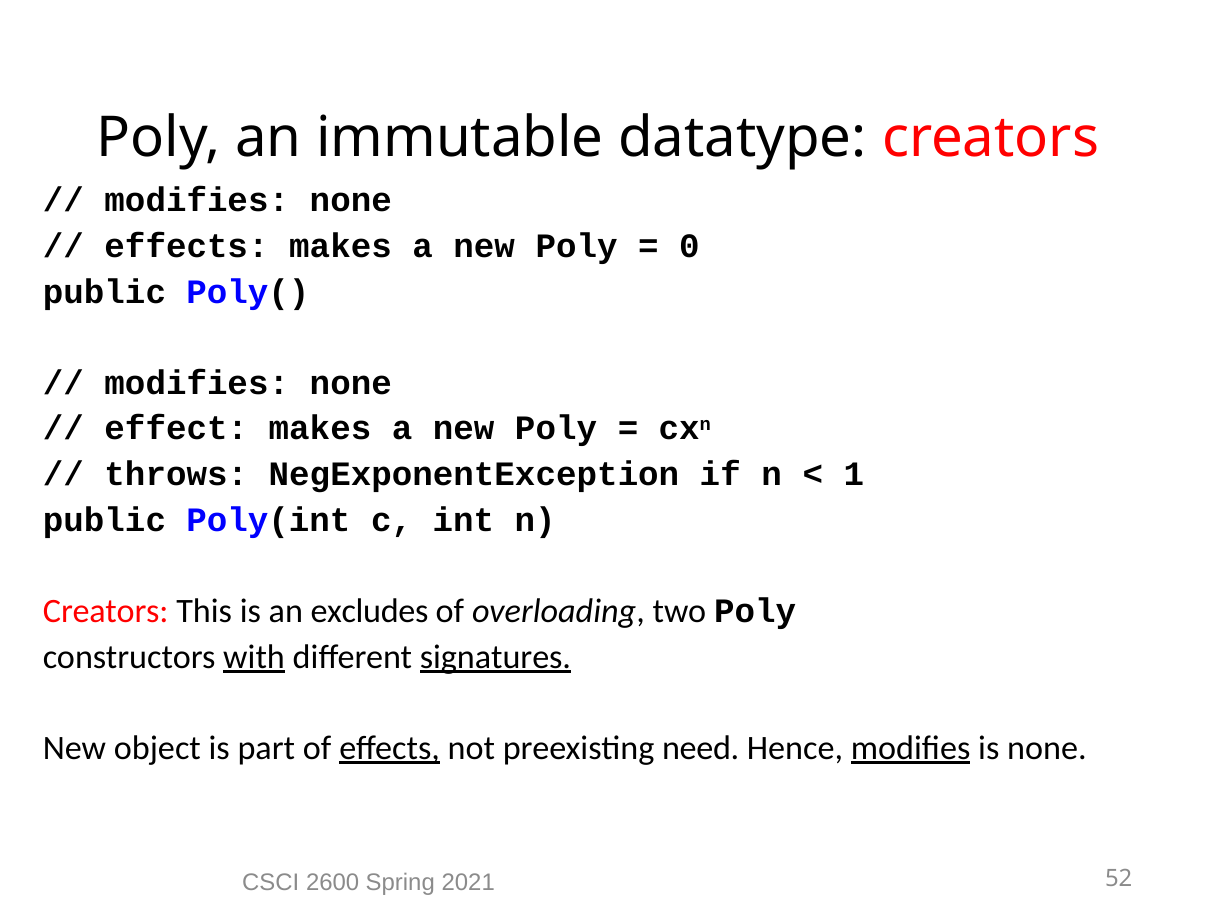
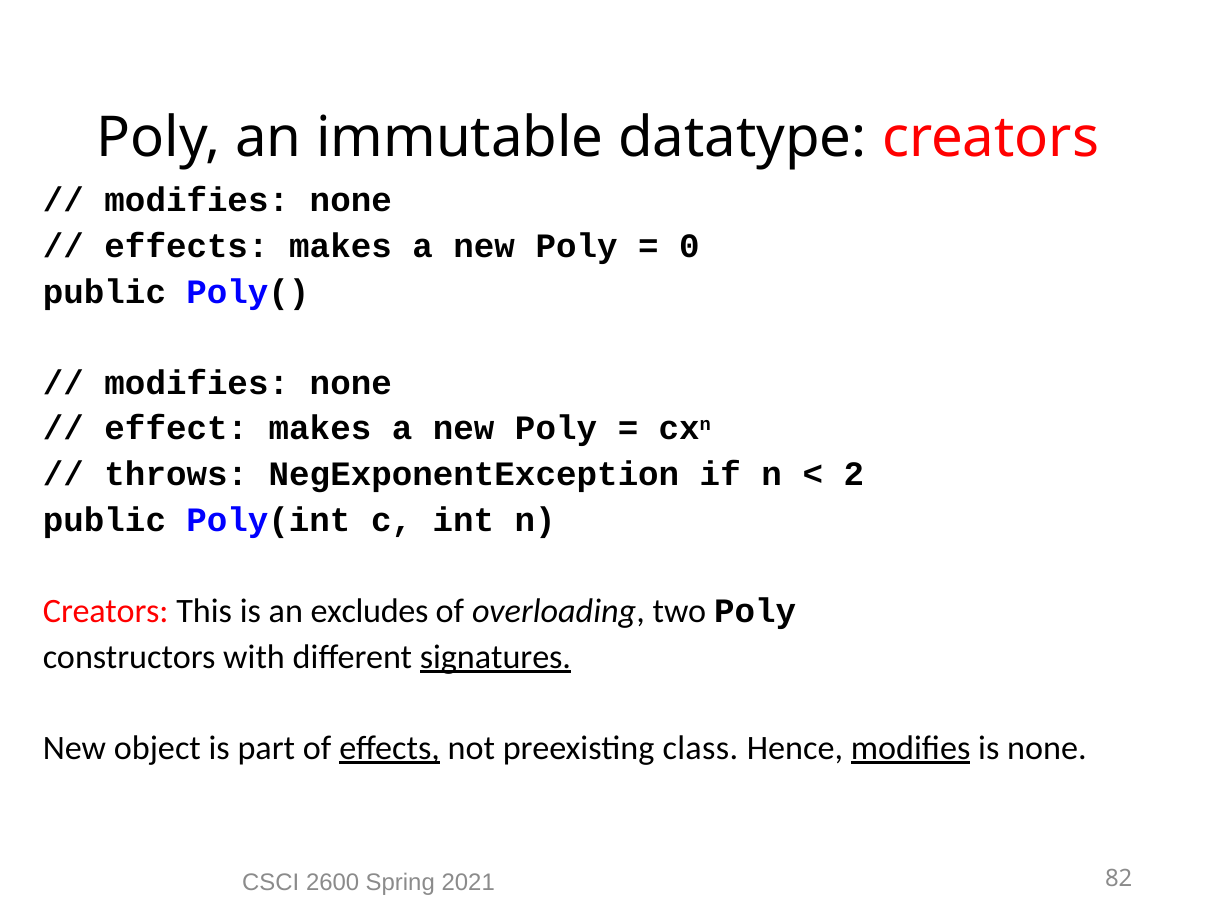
1: 1 -> 2 (854, 474)
with underline: present -> none (254, 657)
need: need -> class (700, 748)
52: 52 -> 82 (1119, 879)
